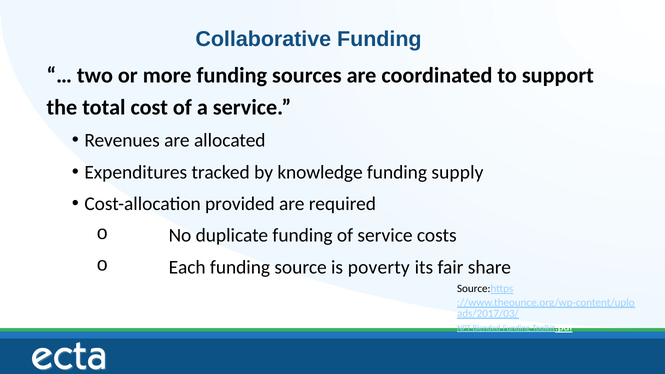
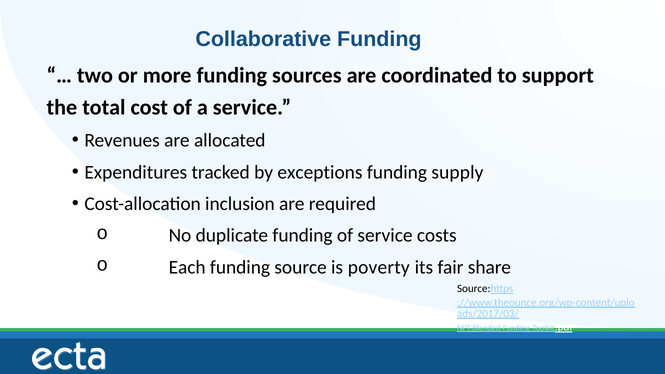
knowledge: knowledge -> exceptions (320, 172)
provided: provided -> inclusion (240, 204)
